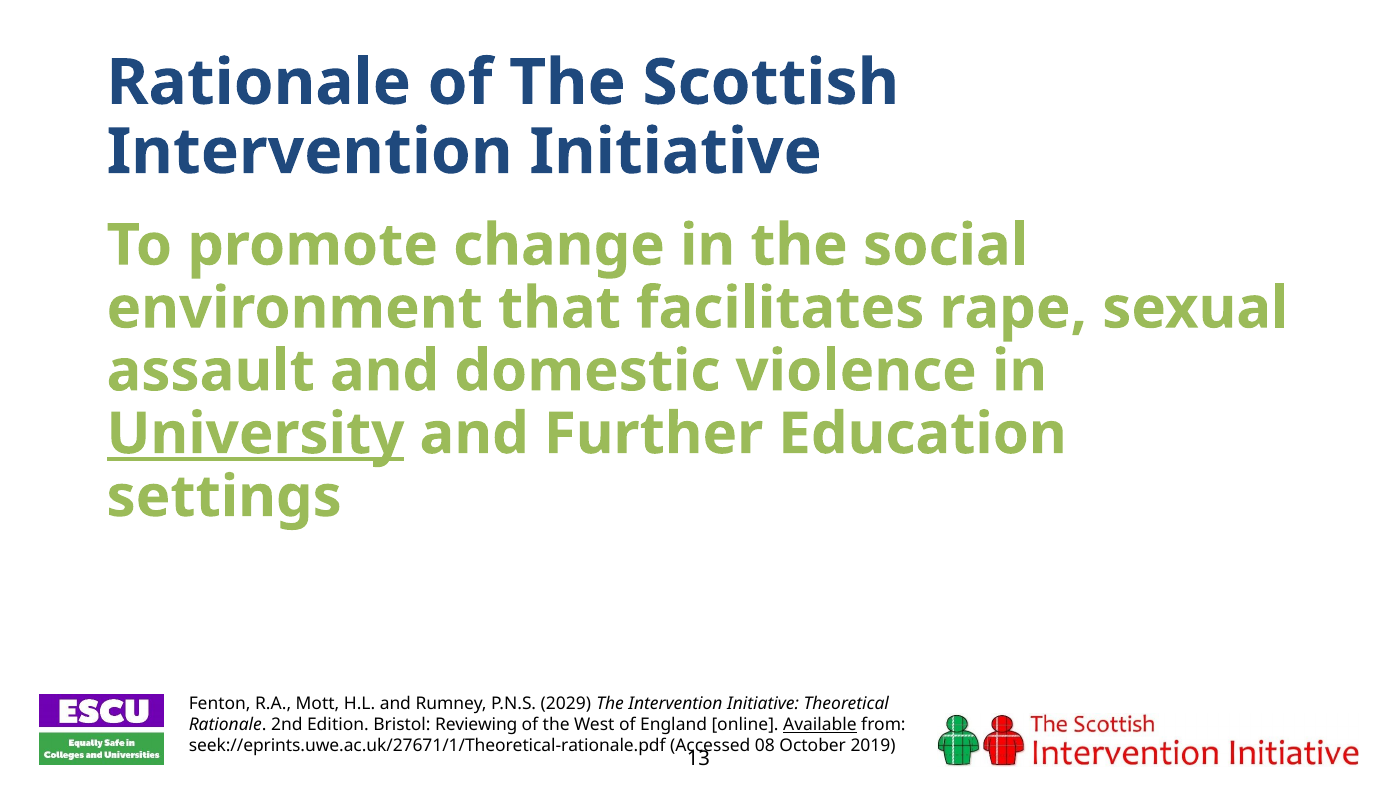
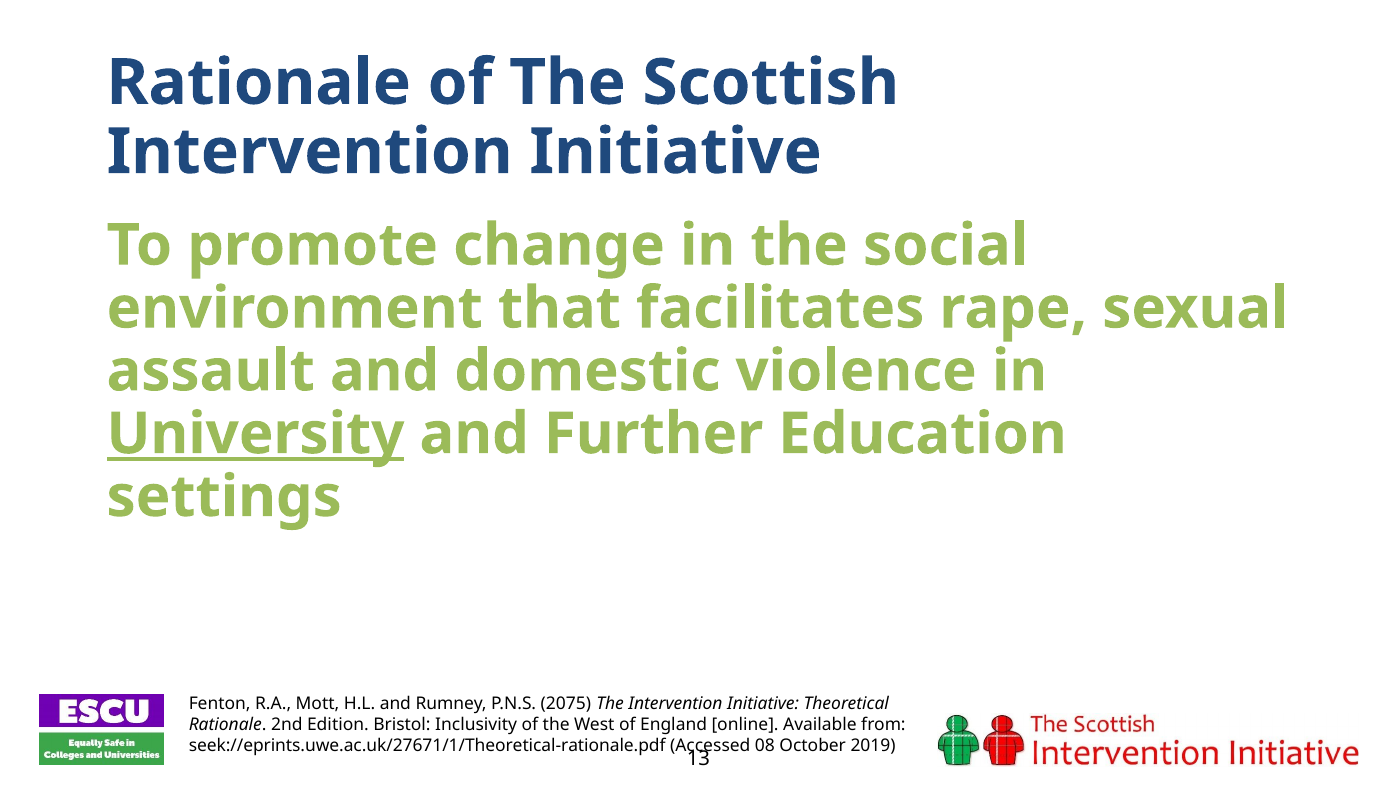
2029: 2029 -> 2075 (566, 703)
Reviewing: Reviewing -> Inclusivity (476, 724)
Available underline: present -> none (820, 724)
